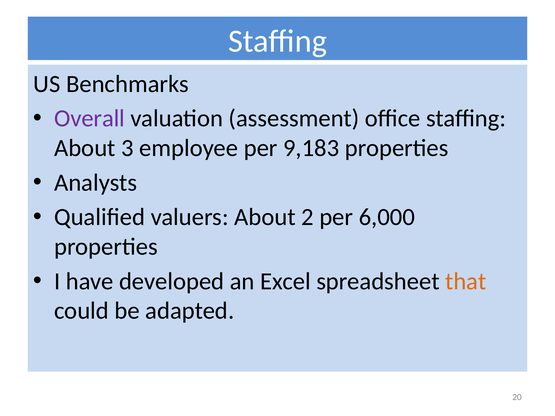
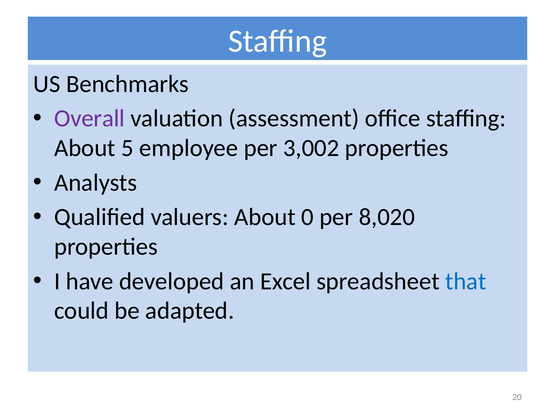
3: 3 -> 5 (127, 148)
9,183: 9,183 -> 3,002 (311, 148)
2: 2 -> 0 (307, 217)
6,000: 6,000 -> 8,020 (387, 217)
that colour: orange -> blue (466, 281)
